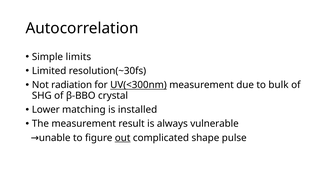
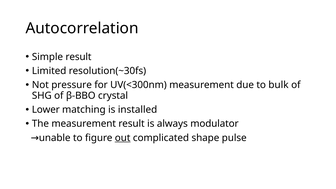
Simple limits: limits -> result (78, 57)
radiation: radiation -> pressure (72, 85)
UV(<300nm underline: present -> none (138, 85)
vulnerable: vulnerable -> modulator (214, 124)
